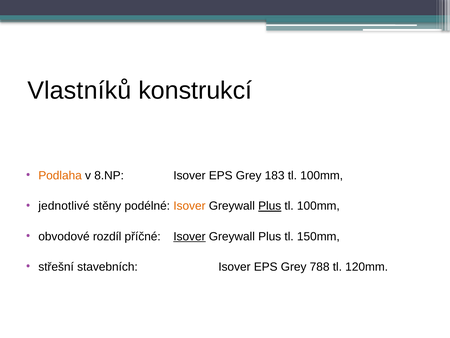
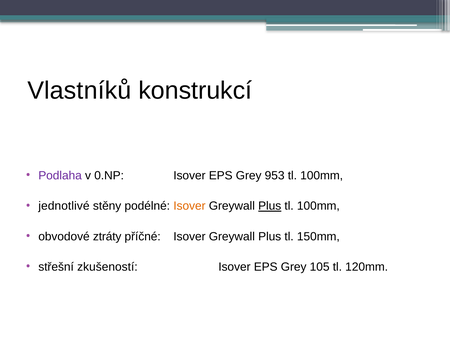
Podlaha colour: orange -> purple (60, 175)
8.NP: 8.NP -> 0.NP (109, 175)
183: 183 -> 953 (275, 175)
rozdíl: rozdíl -> ztráty (107, 236)
Isover underline: present -> none (189, 236)
stavebních: stavebních -> zkušeností (107, 266)
788: 788 -> 105 (320, 266)
